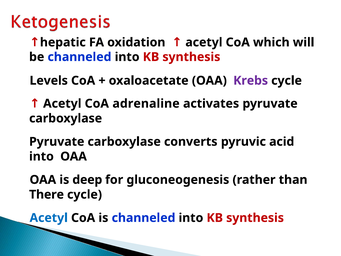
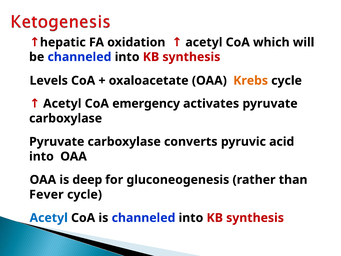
Krebs colour: purple -> orange (251, 81)
adrenaline: adrenaline -> emergency (146, 103)
There: There -> Fever (46, 194)
